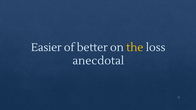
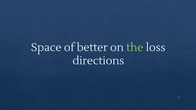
Easier: Easier -> Space (46, 48)
the colour: yellow -> light green (135, 48)
anecdotal: anecdotal -> directions (98, 61)
